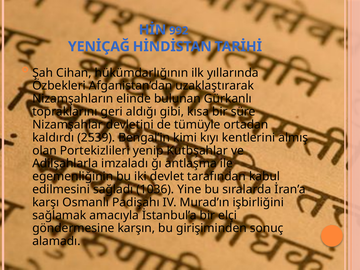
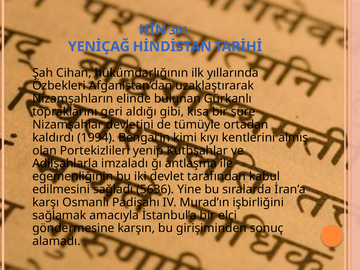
992: 992 -> 301 (179, 31)
2539: 2539 -> 1994 (96, 138)
1036: 1036 -> 5636 (155, 189)
